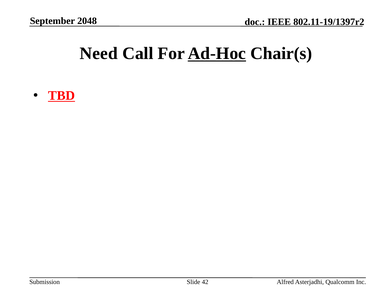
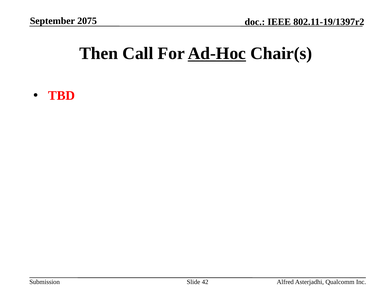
2048: 2048 -> 2075 (87, 21)
Need: Need -> Then (99, 53)
TBD underline: present -> none (61, 96)
